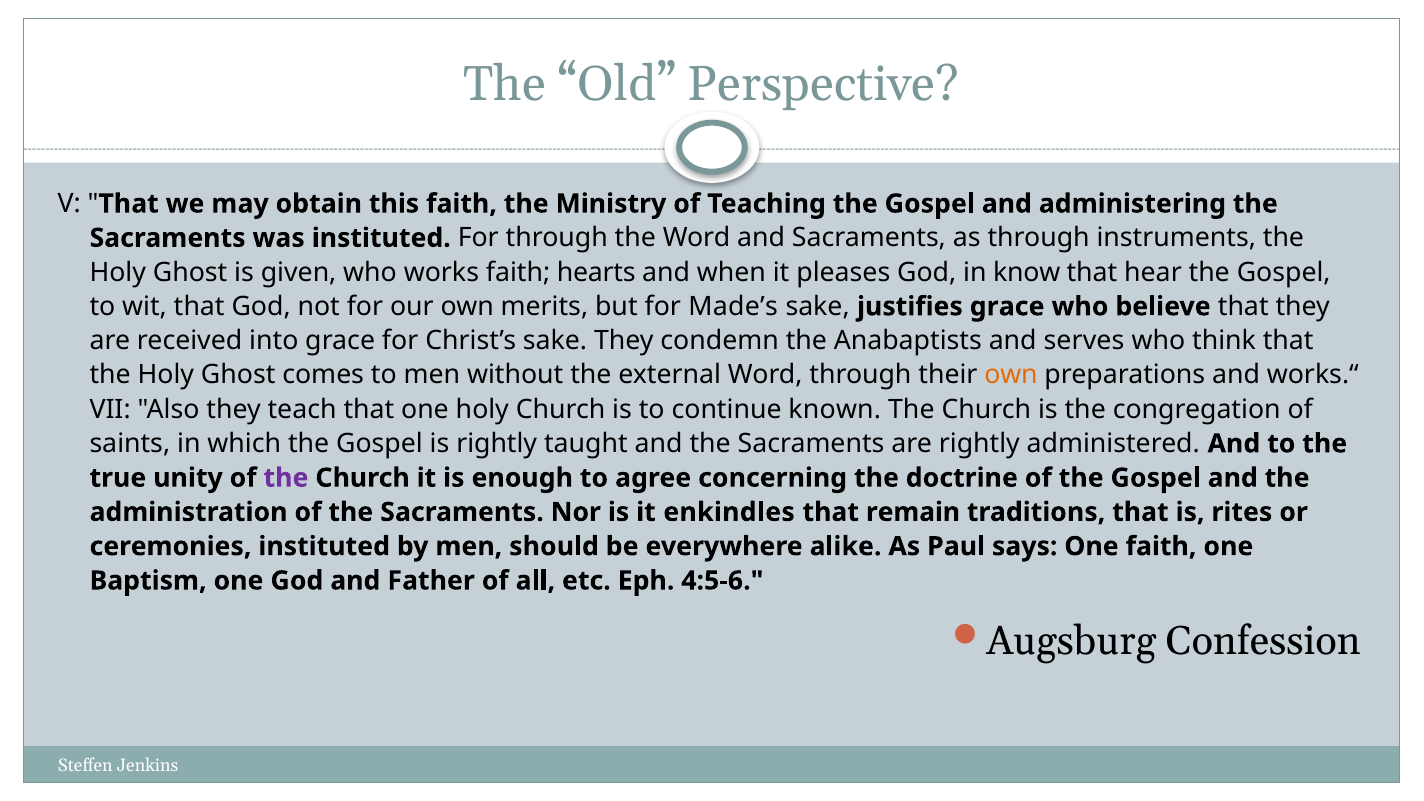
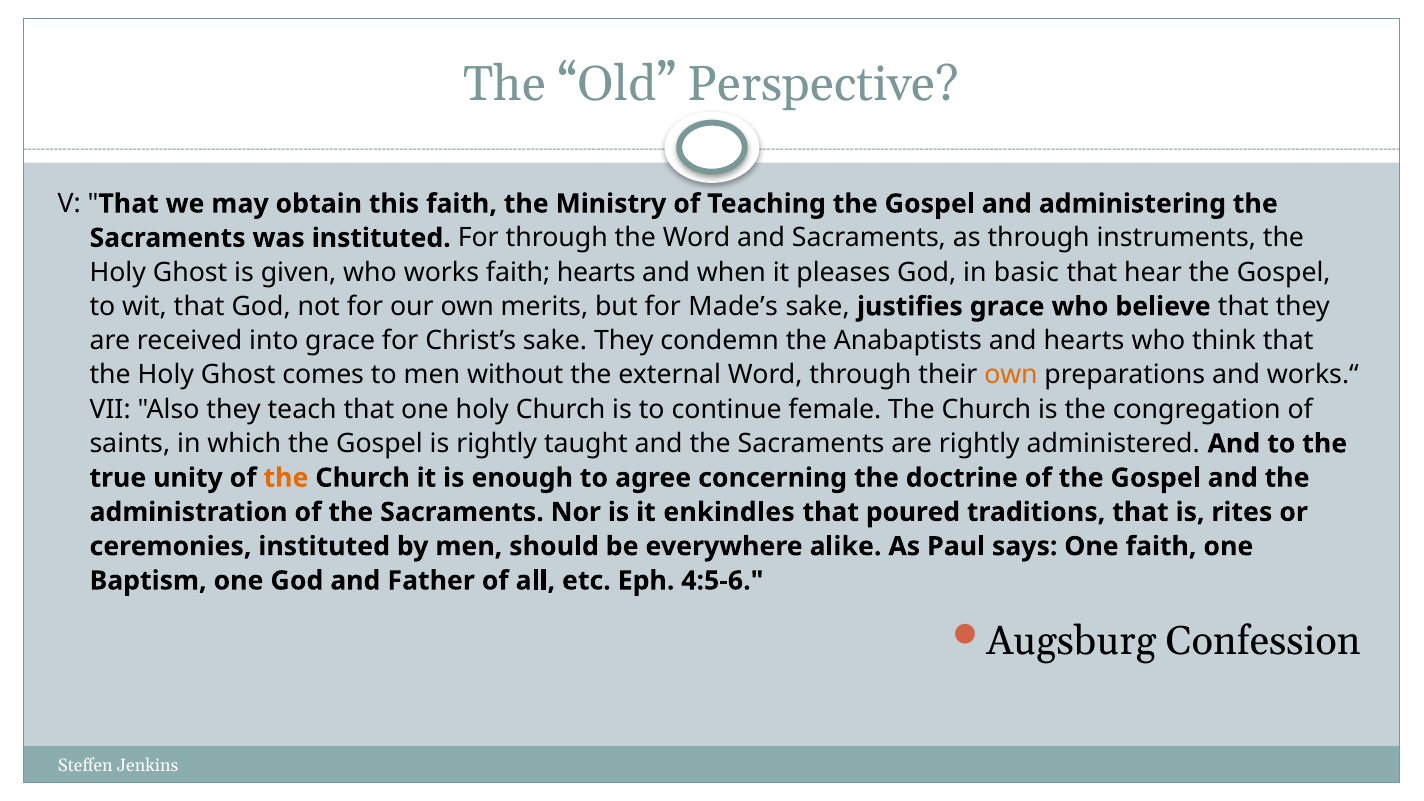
know: know -> basic (1026, 272)
and serves: serves -> hearts (1084, 341)
known: known -> female (835, 409)
the colour: purple -> orange (286, 478)
remain: remain -> poured (913, 512)
